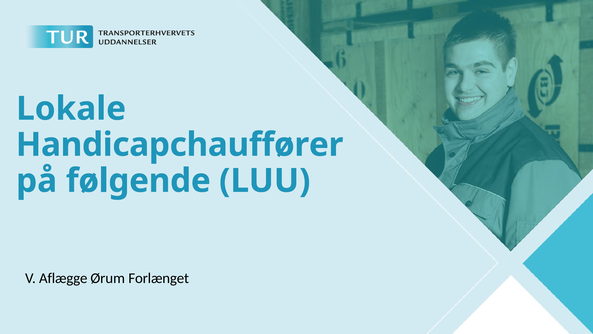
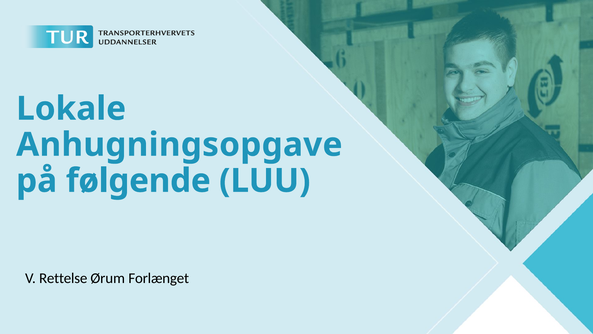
Handicapchauffører: Handicapchauffører -> Anhugningsopgave (179, 145)
Aflægge: Aflægge -> Rettelse (63, 278)
